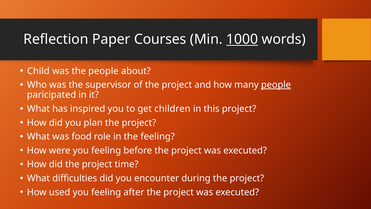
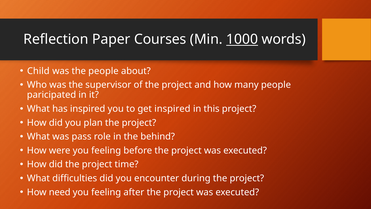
people underline: present -> none (276, 85)
get children: children -> inspired (172, 109)
food: food -> pass (82, 136)
the feeling: feeling -> behind (158, 136)
used: used -> need (60, 192)
